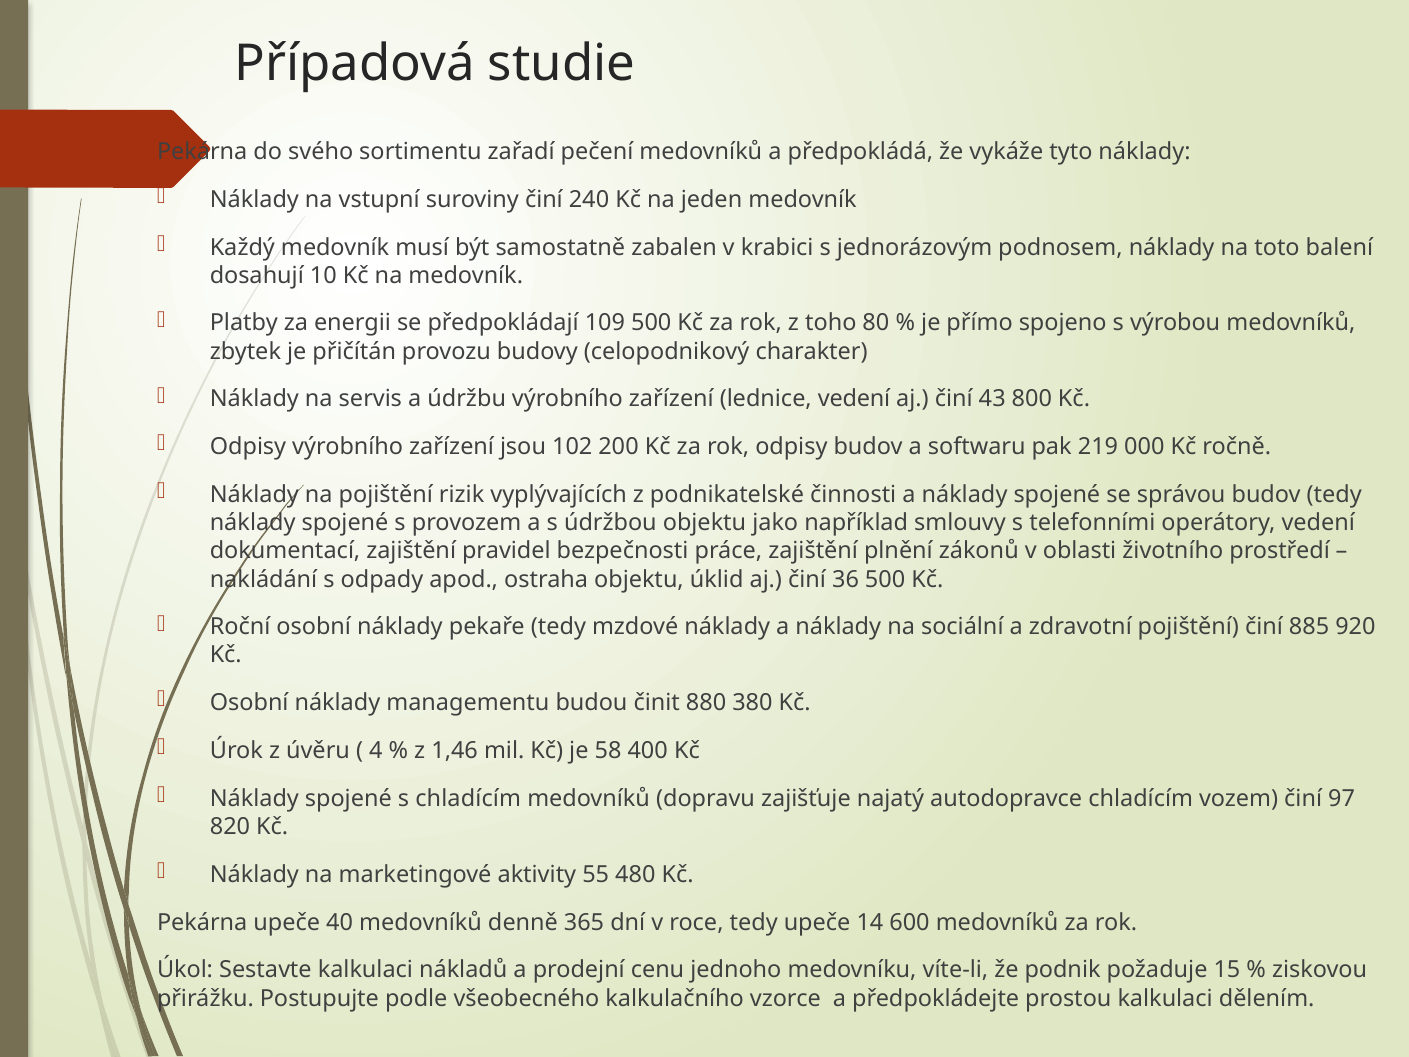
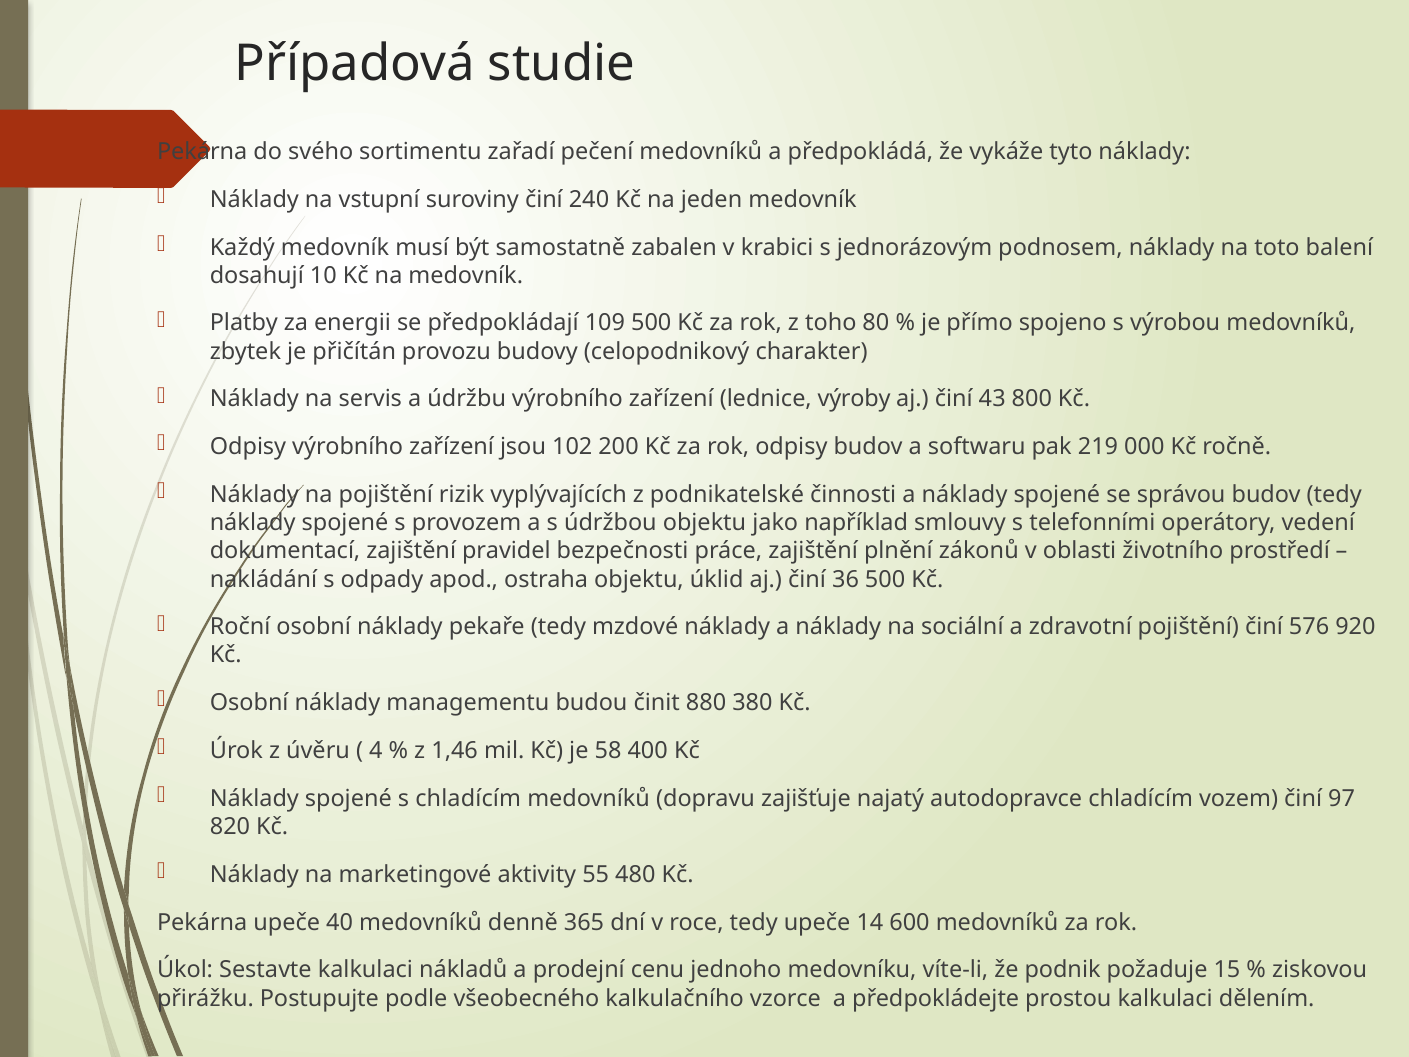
lednice vedení: vedení -> výroby (854, 399)
885: 885 -> 576 (1309, 627)
